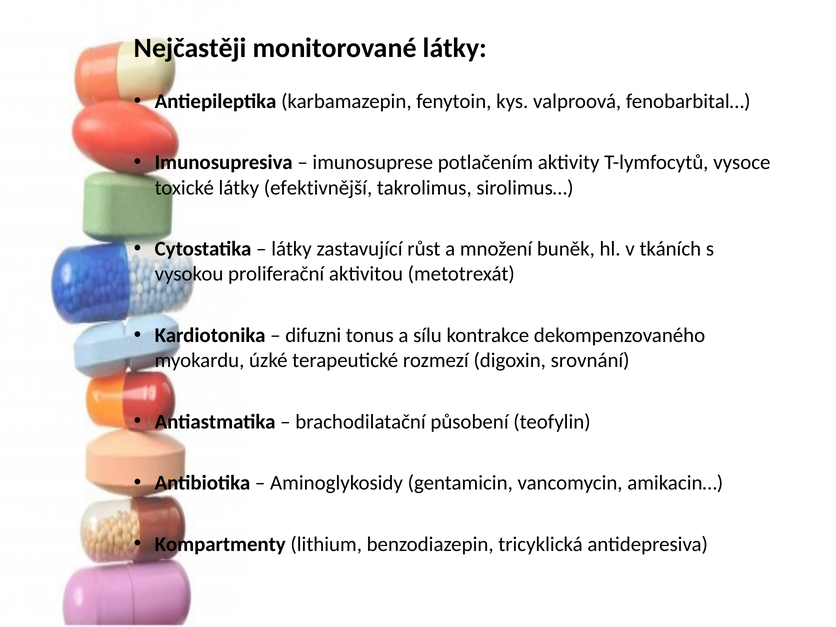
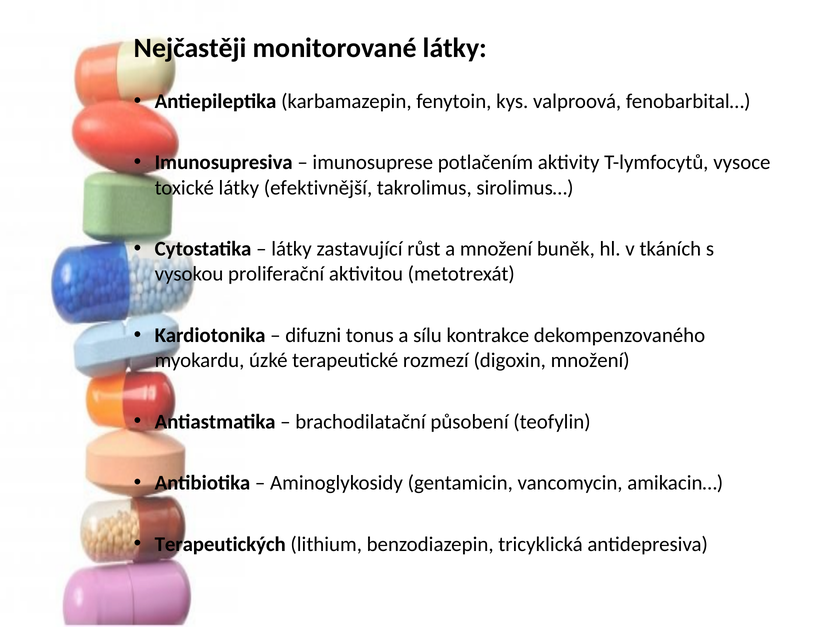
digoxin srovnání: srovnání -> množení (590, 360)
Kompartmenty: Kompartmenty -> Terapeutických (220, 544)
